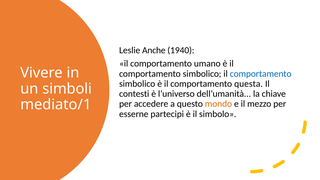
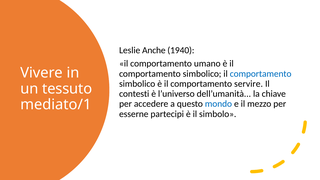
questa: questa -> servire (249, 84)
simboli: simboli -> tessuto (67, 89)
mondo colour: orange -> blue (218, 104)
